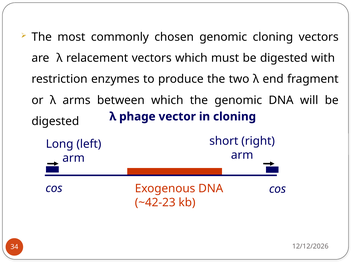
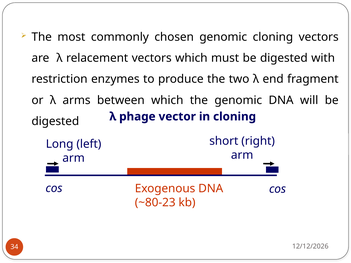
~42-23: ~42-23 -> ~80-23 (155, 203)
